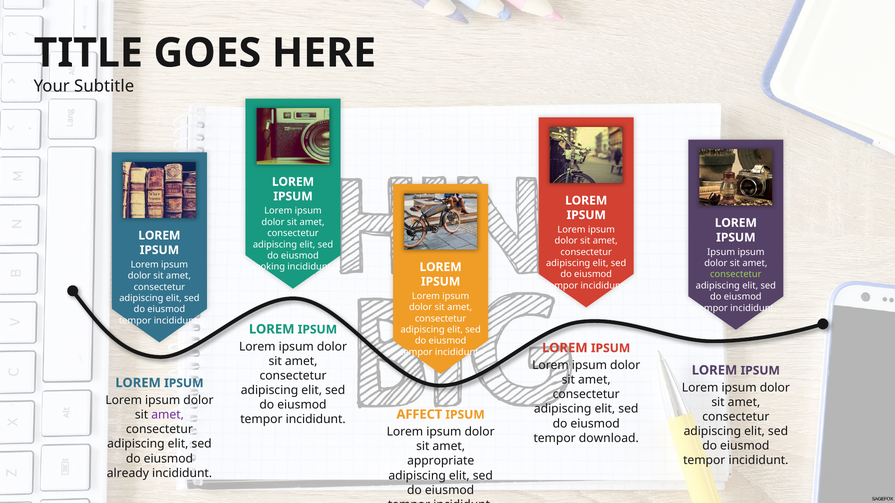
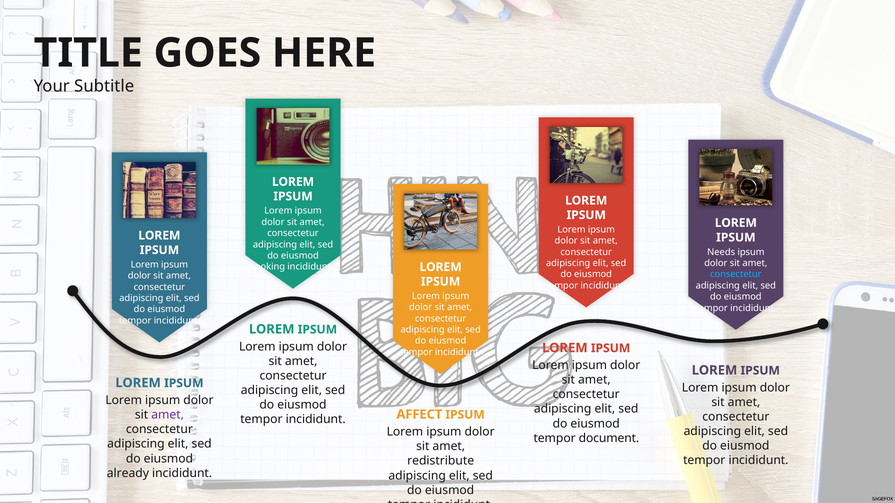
Ipsum: Ipsum -> Needs (721, 252)
consectetur colour: light green -> light blue (736, 275)
download: download -> document (609, 438)
appropriate: appropriate -> redistribute (441, 461)
